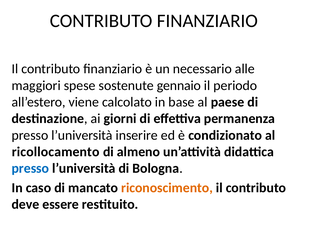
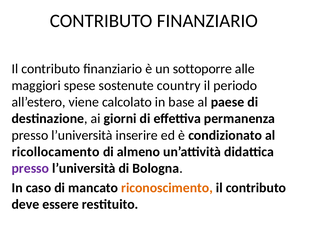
necessario: necessario -> sottoporre (202, 69)
gennaio: gennaio -> country (179, 85)
presso colour: blue -> purple (30, 168)
